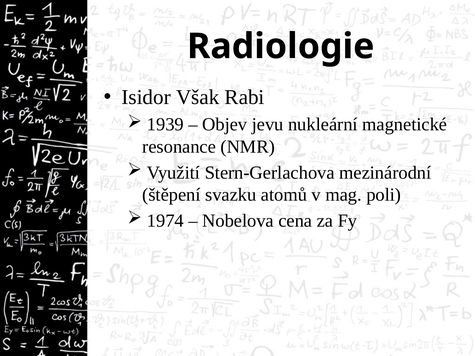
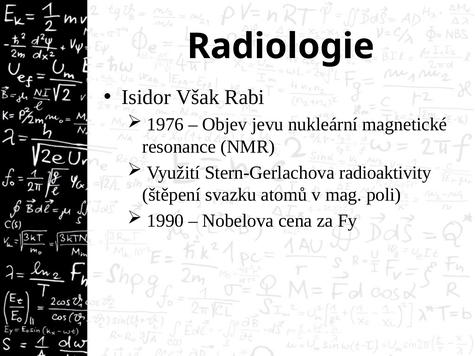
1939: 1939 -> 1976 (165, 125)
mezinárodní: mezinárodní -> radioaktivity (385, 173)
1974: 1974 -> 1990 (165, 221)
